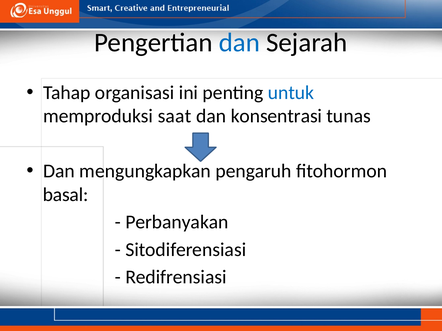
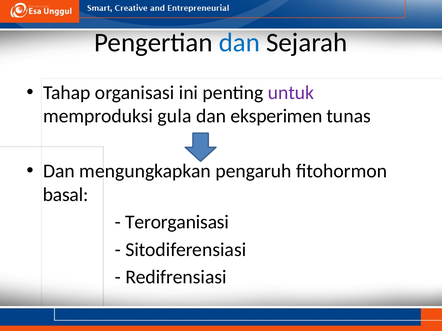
untuk colour: blue -> purple (291, 93)
saat: saat -> gula (175, 116)
konsentrasi: konsentrasi -> eksperimen (276, 116)
Perbanyakan: Perbanyakan -> Terorganisasi (177, 222)
